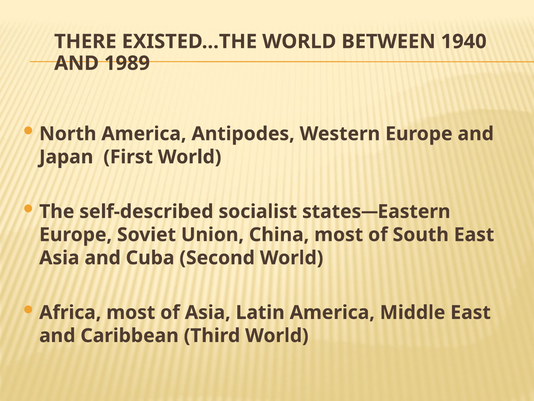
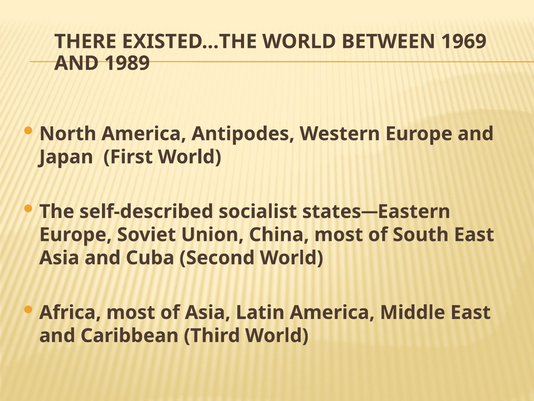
1940: 1940 -> 1969 (464, 41)
